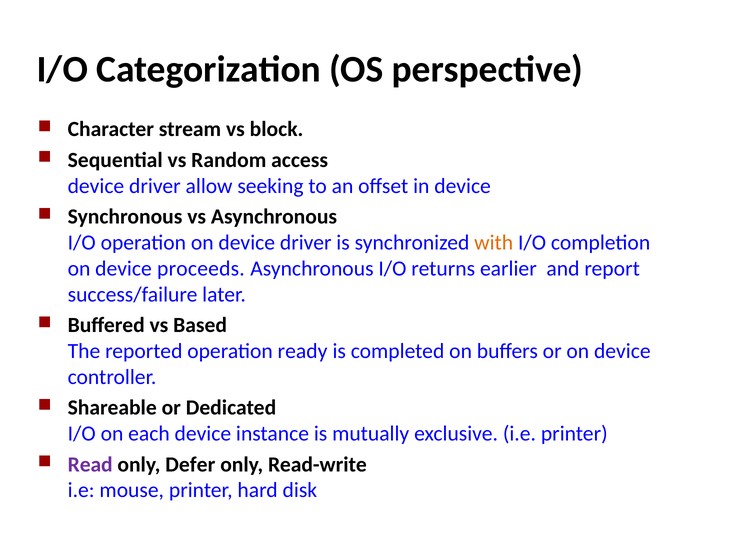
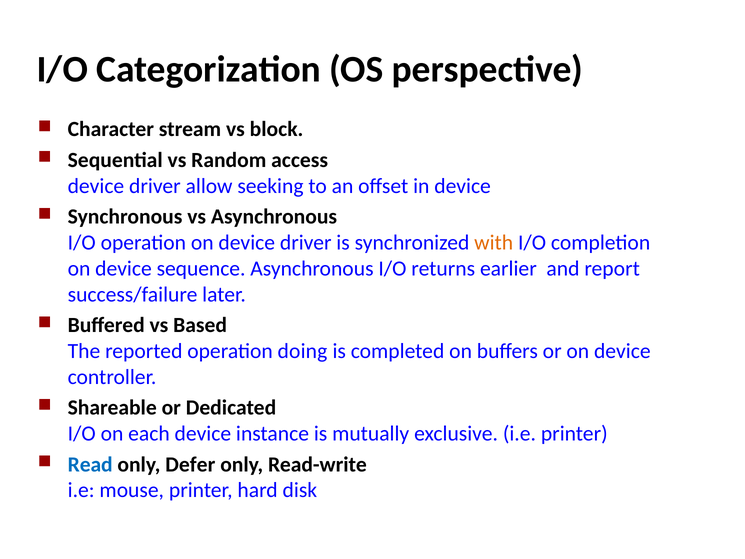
proceeds: proceeds -> sequence (201, 268)
ready: ready -> doing (302, 351)
Read colour: purple -> blue (90, 464)
